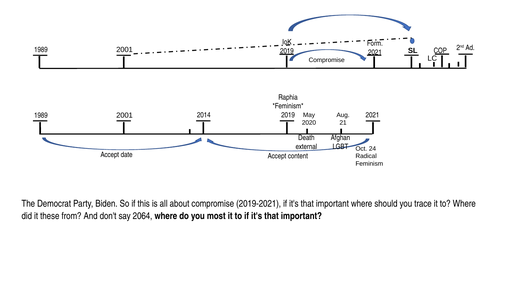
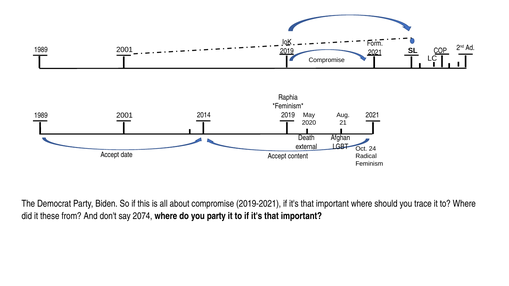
2064: 2064 -> 2074 (143, 216)
you most: most -> party (216, 216)
